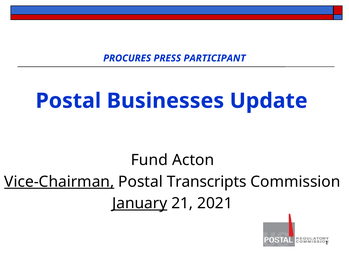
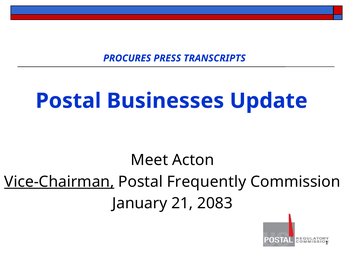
PARTICIPANT: PARTICIPANT -> TRANSCRIPTS (215, 58)
Fund: Fund -> Meet (149, 160)
Transcripts: Transcripts -> Frequently (206, 182)
January underline: present -> none (140, 204)
2021: 2021 -> 2083 (215, 204)
